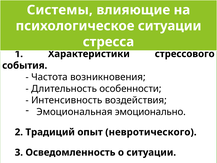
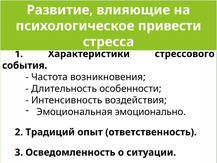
Системы: Системы -> Развитие (60, 10)
психологическое ситуации: ситуации -> привести (170, 26)
невротического: невротического -> ответственность (151, 132)
